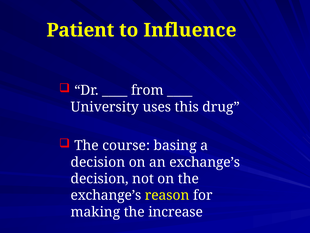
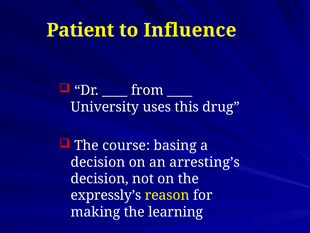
an exchange’s: exchange’s -> arresting’s (205, 162)
exchange’s: exchange’s -> expressly’s (106, 195)
increase: increase -> learning (176, 212)
